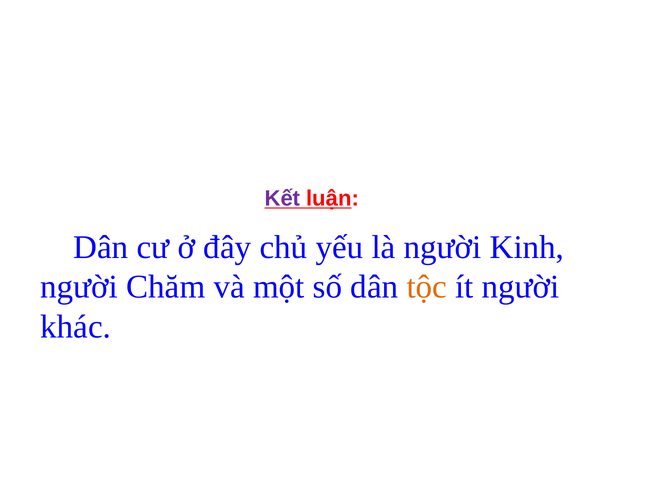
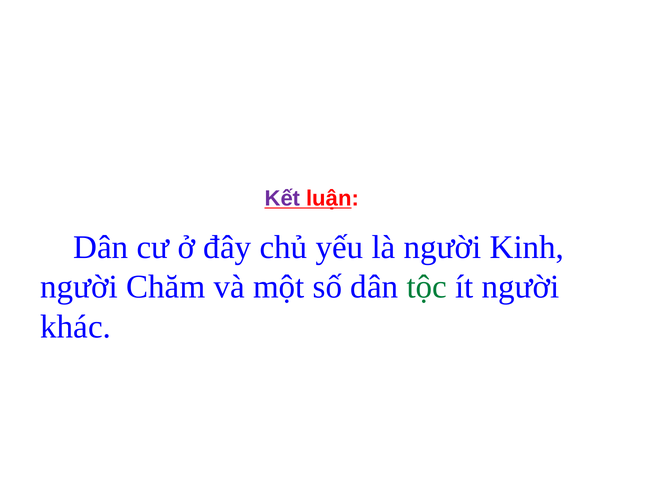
tộc colour: orange -> green (427, 287)
